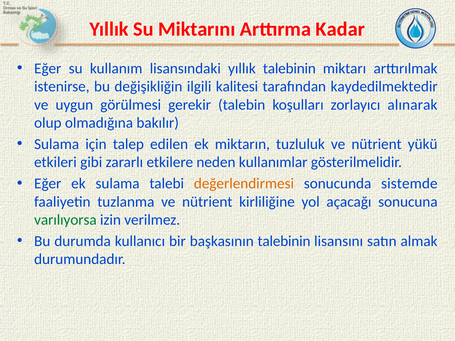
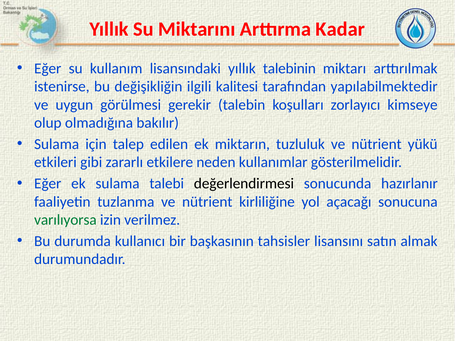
kaydedilmektedir: kaydedilmektedir -> yapılabilmektedir (384, 87)
alınarak: alınarak -> kimseye (413, 105)
değerlendirmesi colour: orange -> black (244, 184)
sistemde: sistemde -> hazırlanır (409, 184)
başkasının talebinin: talebinin -> tahsisler (284, 241)
